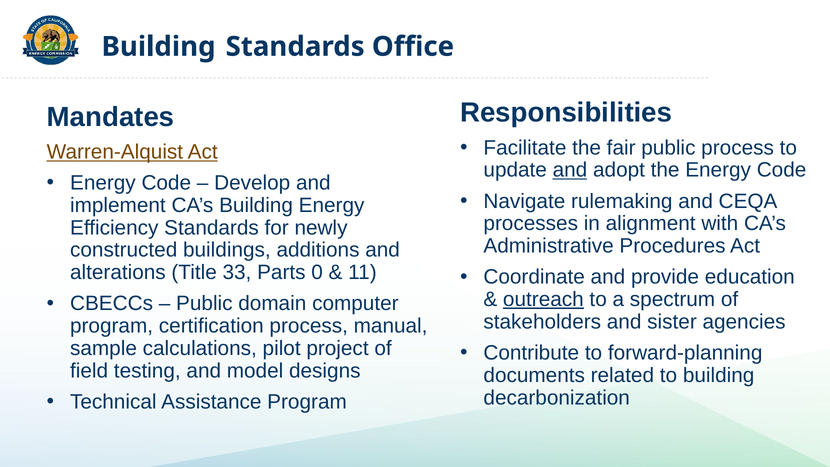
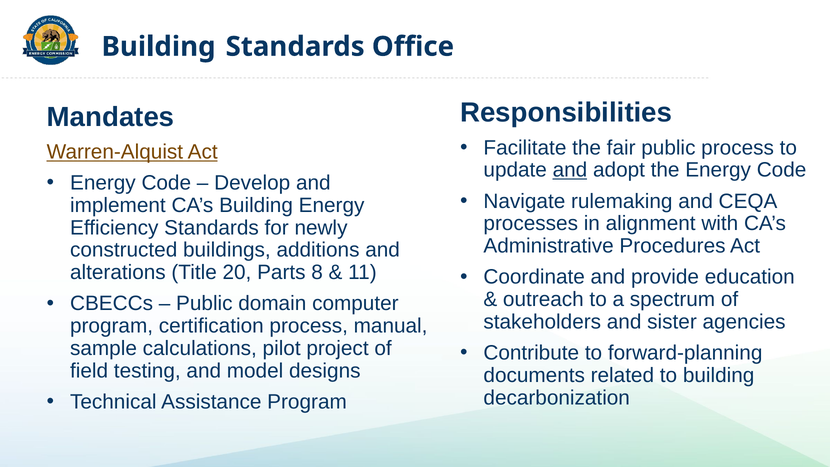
33: 33 -> 20 (237, 272)
0: 0 -> 8 (317, 272)
outreach underline: present -> none (543, 299)
